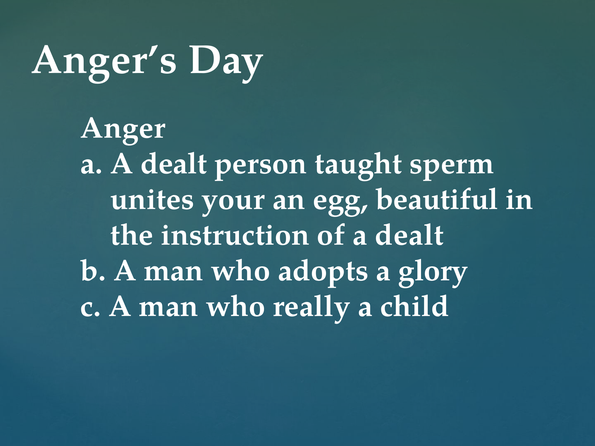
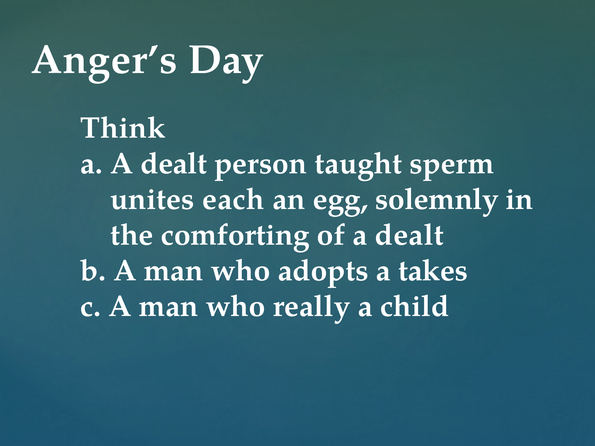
Anger: Anger -> Think (123, 128)
your: your -> each (233, 199)
beautiful: beautiful -> solemnly (437, 199)
instruction: instruction -> comforting (235, 235)
glory: glory -> takes (433, 271)
